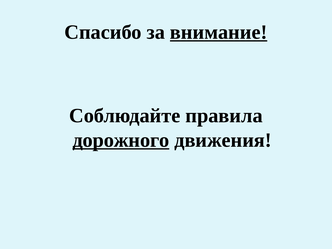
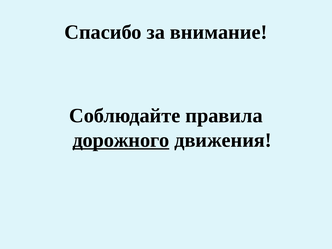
внимание underline: present -> none (219, 32)
